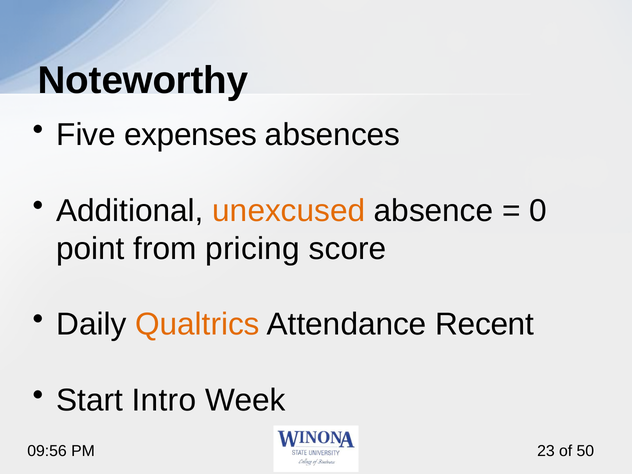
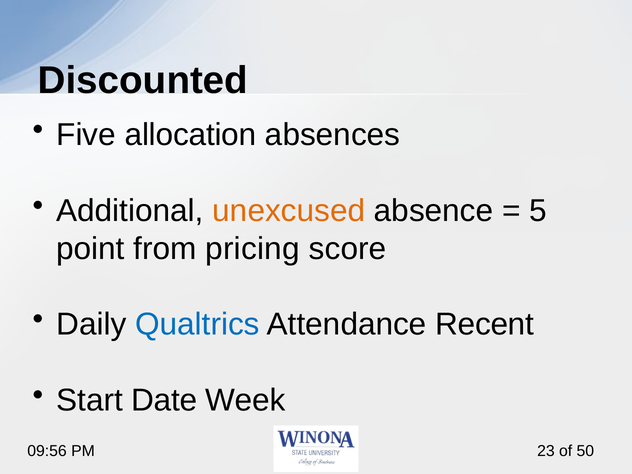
Noteworthy: Noteworthy -> Discounted (143, 80)
expenses: expenses -> allocation (191, 135)
0: 0 -> 5 (538, 211)
Qualtrics colour: orange -> blue (197, 324)
Intro: Intro -> Date (164, 400)
